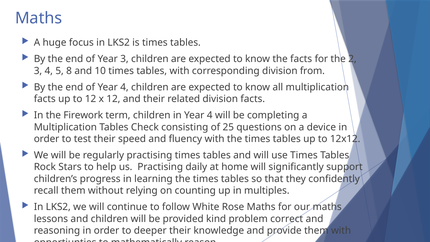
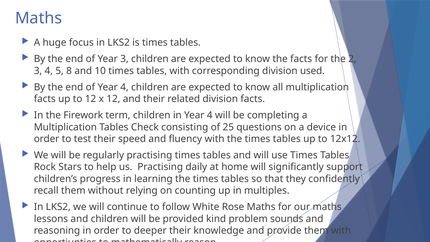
from: from -> used (312, 71)
correct: correct -> sounds (287, 219)
